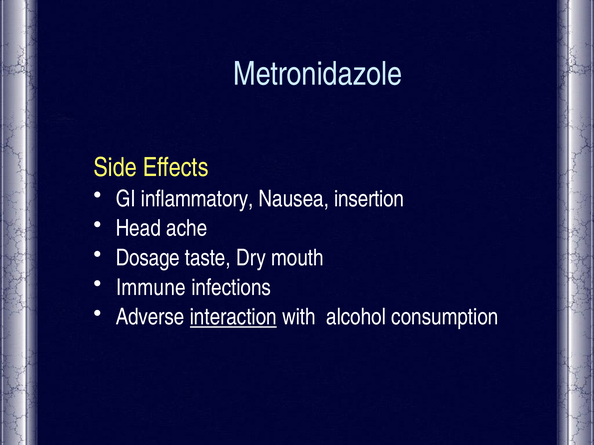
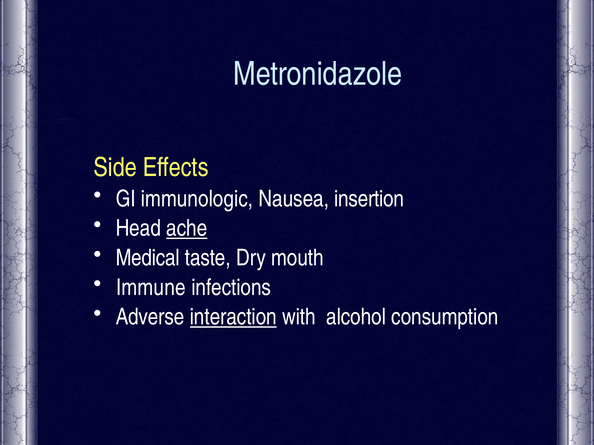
inflammatory: inflammatory -> immunologic (197, 199)
ache underline: none -> present (187, 229)
Dosage: Dosage -> Medical (148, 258)
